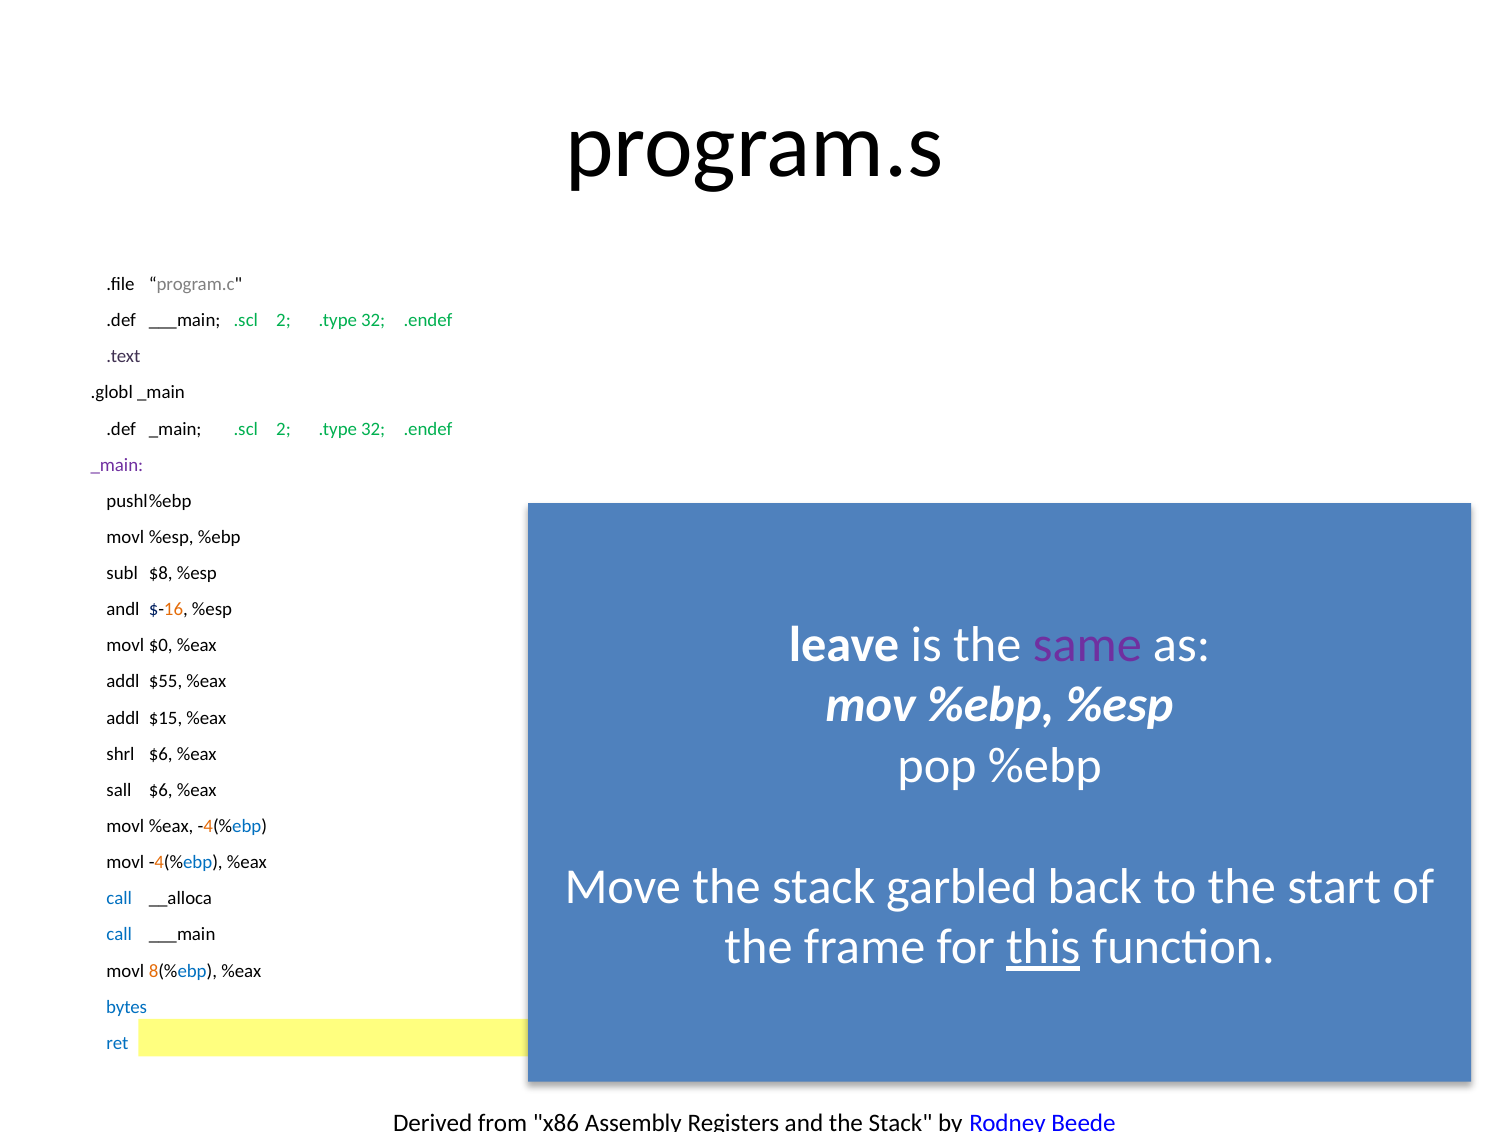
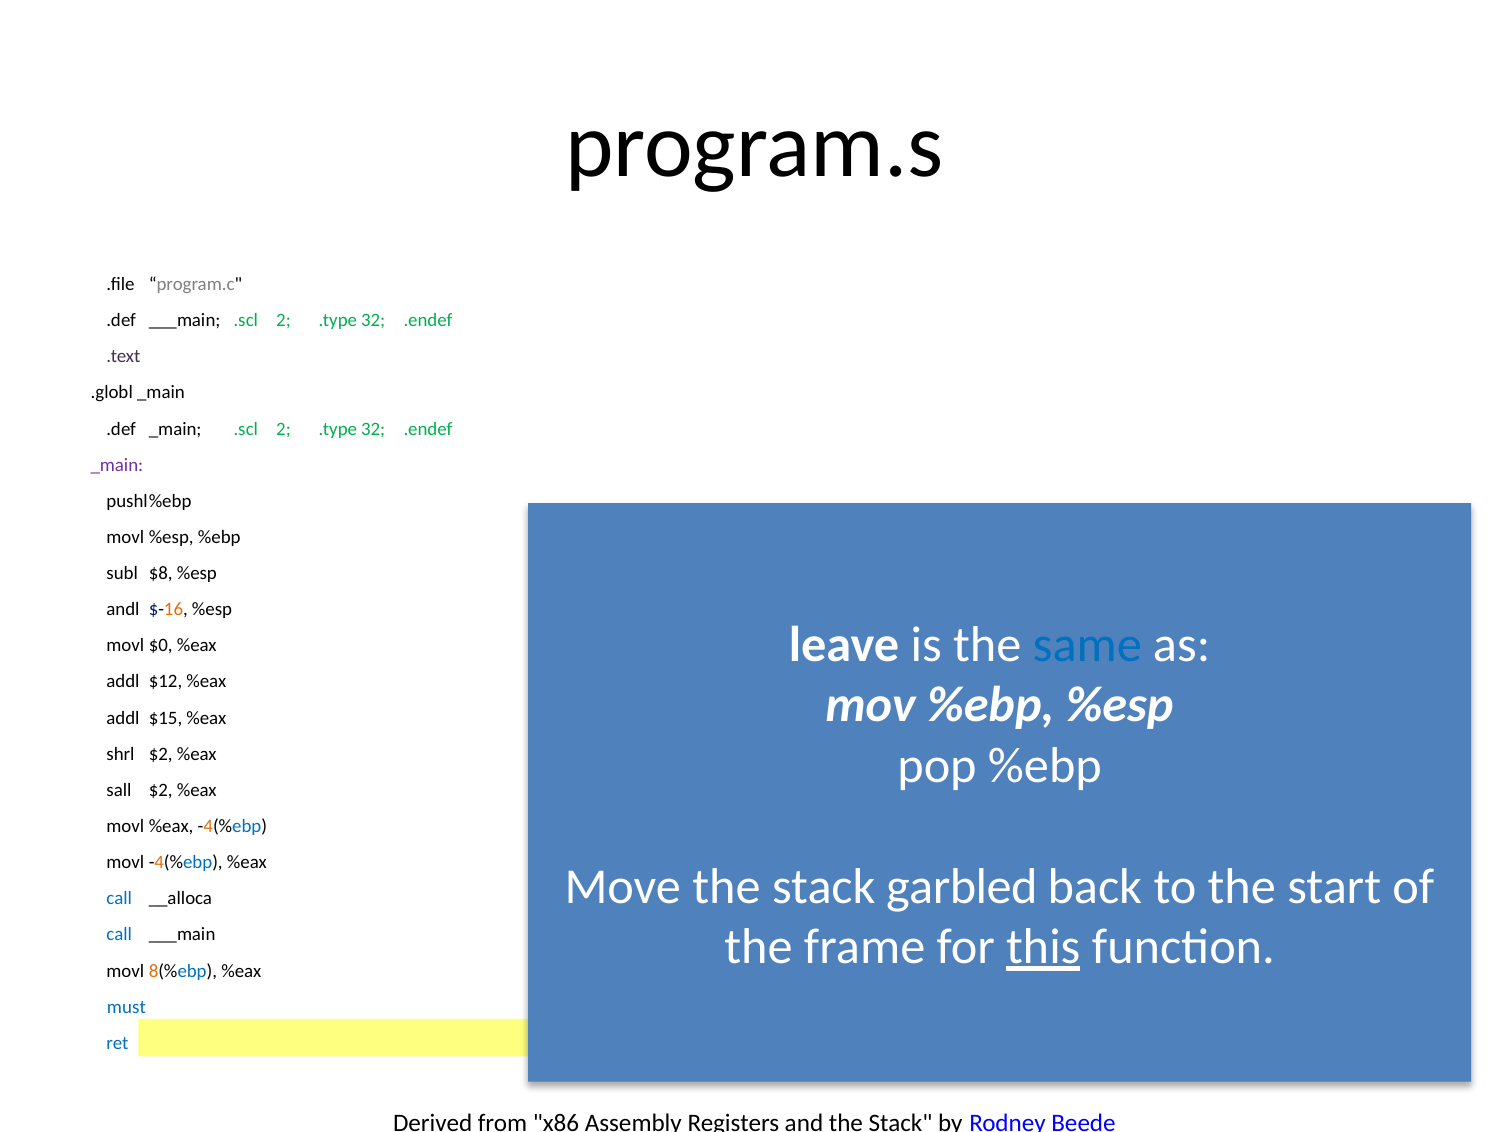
same colour: purple -> blue (1087, 645)
$55: $55 -> $12 (166, 682)
shrl $6: $6 -> $2 (161, 754)
sall $6: $6 -> $2 (161, 790)
bytes: bytes -> must (126, 1007)
